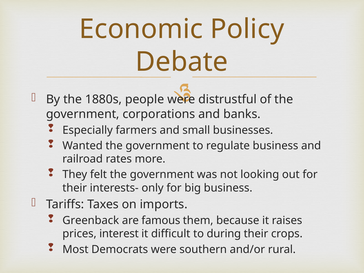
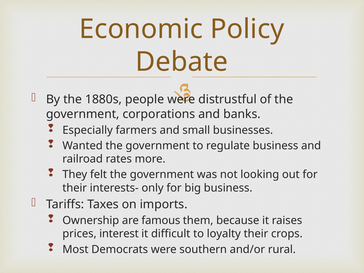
Greenback: Greenback -> Ownership (91, 220)
during: during -> loyalty (224, 234)
